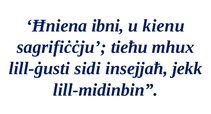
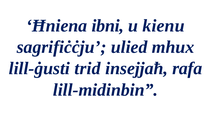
tieħu: tieħu -> ulied (129, 47)
sidi: sidi -> trid (88, 68)
jekk: jekk -> rafa (187, 68)
